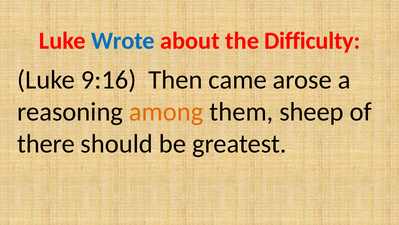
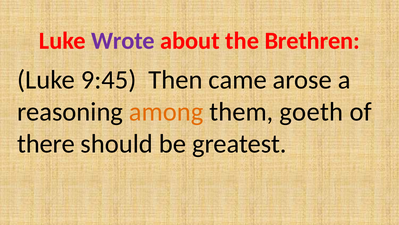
Wrote colour: blue -> purple (123, 41)
Difficulty: Difficulty -> Brethren (312, 41)
9:16: 9:16 -> 9:45 (109, 80)
sheep: sheep -> goeth (311, 112)
